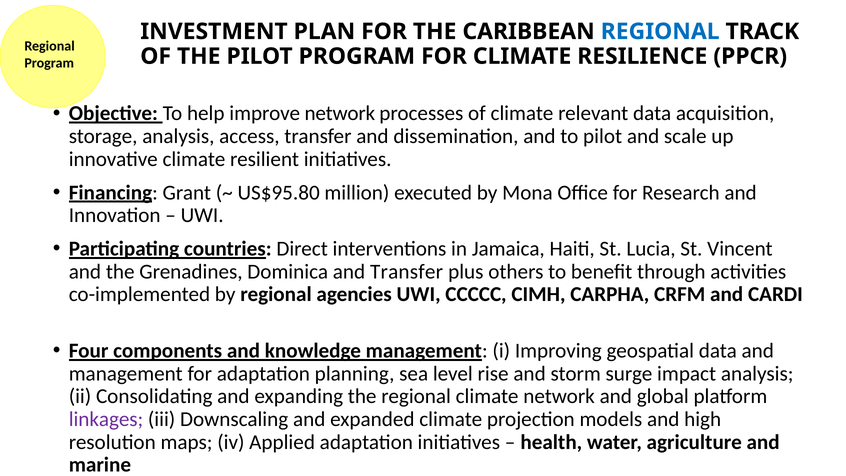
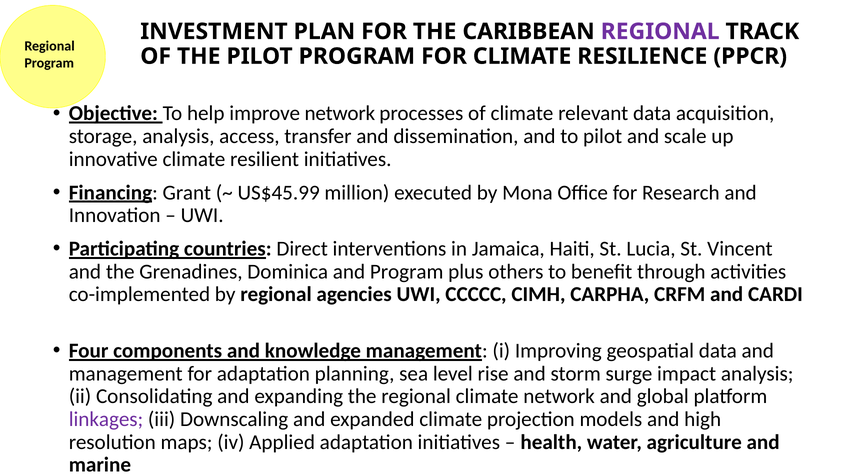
REGIONAL colour: blue -> purple (660, 31)
US$95.80: US$95.80 -> US$45.99 (279, 192)
and Transfer: Transfer -> Program (407, 272)
